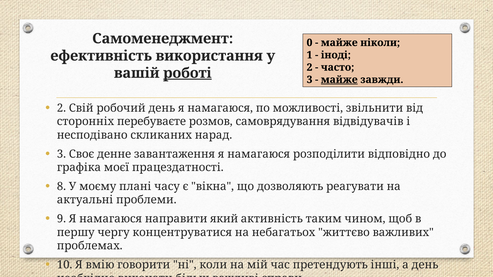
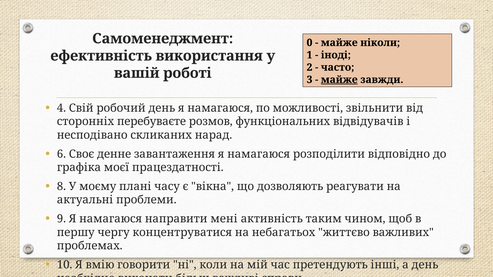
роботі underline: present -> none (187, 73)
2: 2 -> 4 (61, 108)
самоврядування: самоврядування -> функціональних (283, 122)
3: 3 -> 6 (61, 154)
який: який -> мені (224, 219)
